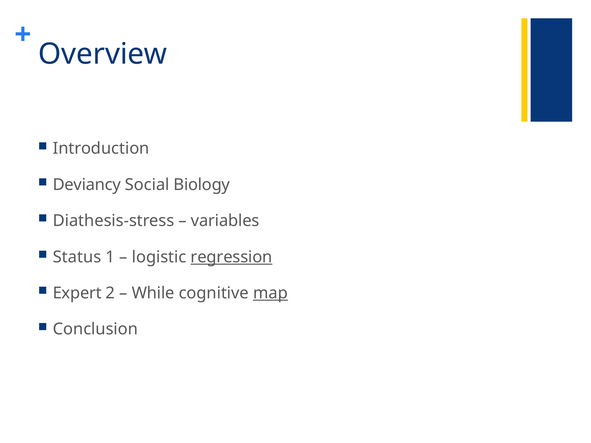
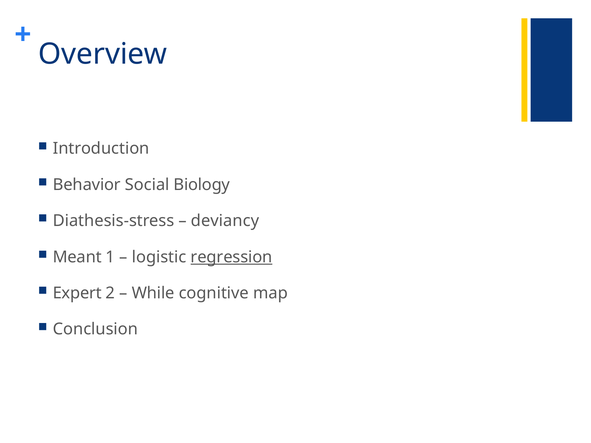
Deviancy: Deviancy -> Behavior (87, 185)
variables: variables -> deviancy (225, 221)
Status: Status -> Meant (77, 257)
map underline: present -> none (270, 293)
